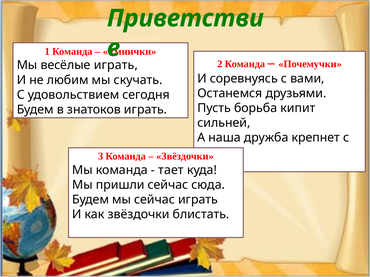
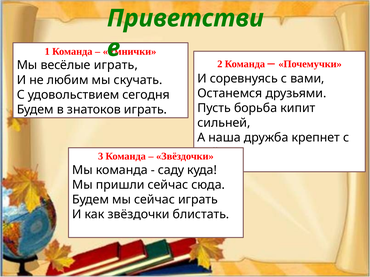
тает: тает -> саду (171, 170)
